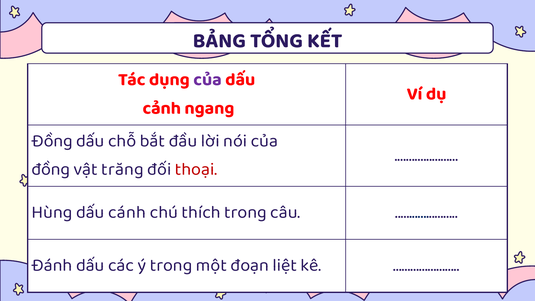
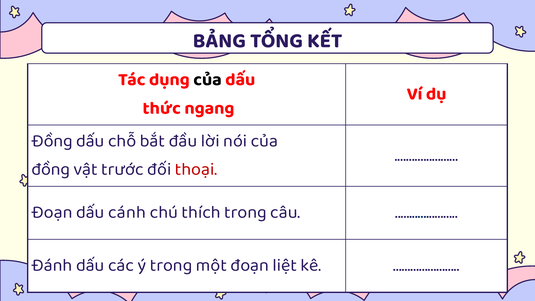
của colour: purple -> black (207, 79)
cảnh: cảnh -> thức (162, 108)
trăng: trăng -> trước (123, 169)
Hùng: Hùng -> Đoạn (52, 212)
